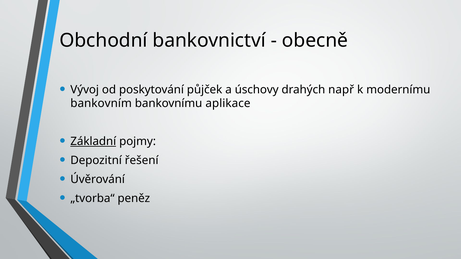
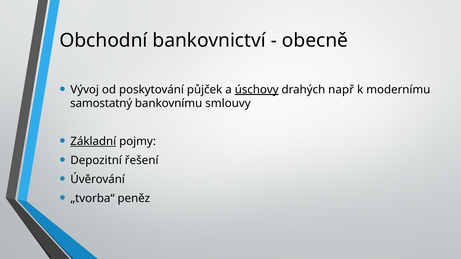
úschovy underline: none -> present (257, 90)
bankovním: bankovním -> samostatný (101, 103)
aplikace: aplikace -> smlouvy (228, 103)
